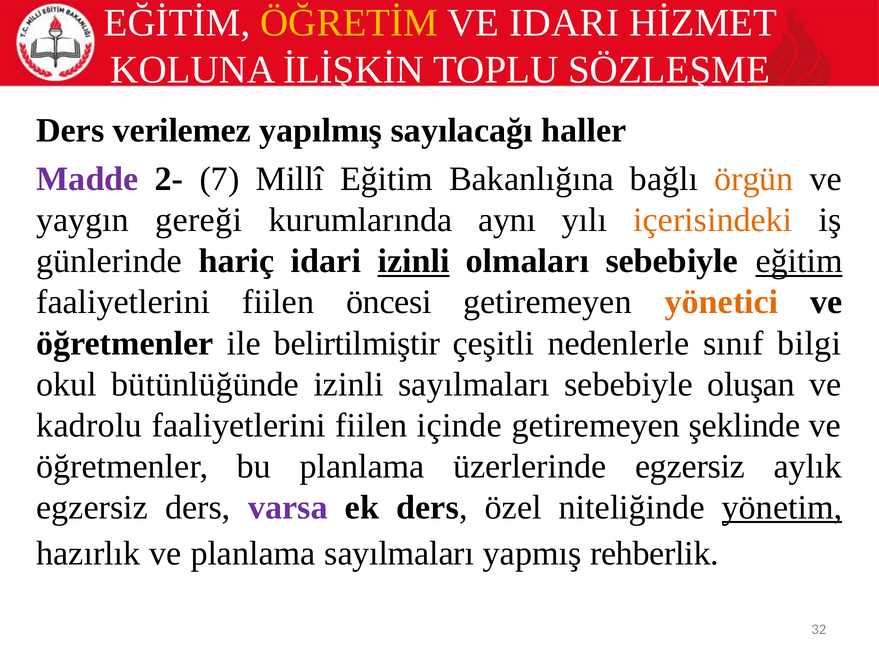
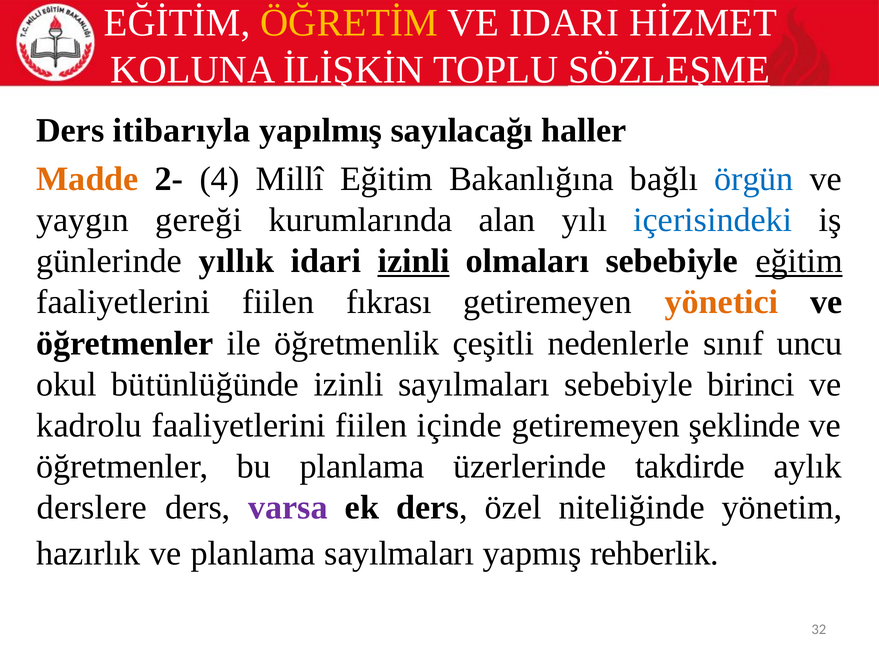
SÖZLEŞME underline: none -> present (669, 70)
verilemez: verilemez -> itibarıyla (182, 130)
Madde colour: purple -> orange (87, 179)
7: 7 -> 4 (220, 179)
örgün colour: orange -> blue (754, 179)
aynı: aynı -> alan (507, 220)
içerisindeki colour: orange -> blue (713, 220)
hariç: hariç -> yıllık (236, 261)
öncesi: öncesi -> fıkrası (389, 302)
belirtilmiştir: belirtilmiştir -> öğretmenlik (357, 343)
bilgi: bilgi -> uncu (810, 343)
oluşan: oluşan -> birinci (751, 384)
üzerlerinde egzersiz: egzersiz -> takdirde (690, 466)
egzersiz: egzersiz -> derslere (92, 508)
yönetim underline: present -> none (782, 508)
